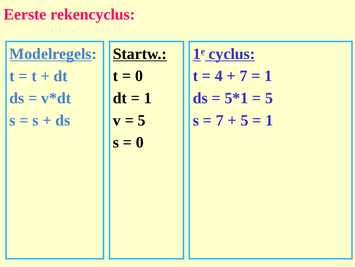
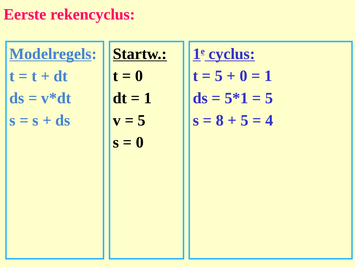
4: 4 -> 5 (219, 76)
7: 7 -> 0 (244, 76)
7: 7 -> 8 (220, 120)
1: 1 -> 4 (269, 120)
